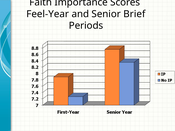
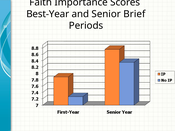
Feel-Year: Feel-Year -> Best-Year (48, 14)
